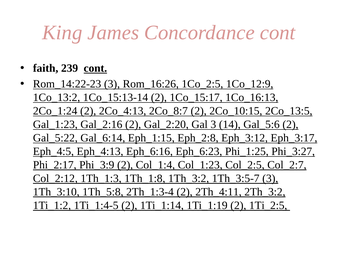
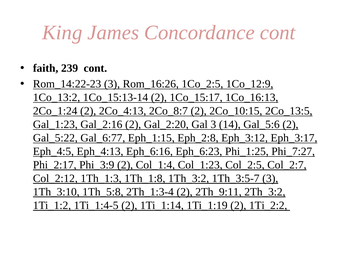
cont underline: present -> none (95, 68)
Gal_6:14: Gal_6:14 -> Gal_6:77 (103, 138)
Phi_3:27: Phi_3:27 -> Phi_7:27 (293, 152)
2Th_4:11: 2Th_4:11 -> 2Th_9:11 (218, 192)
1Ti_2:5: 1Ti_2:5 -> 1Ti_2:2 (268, 206)
